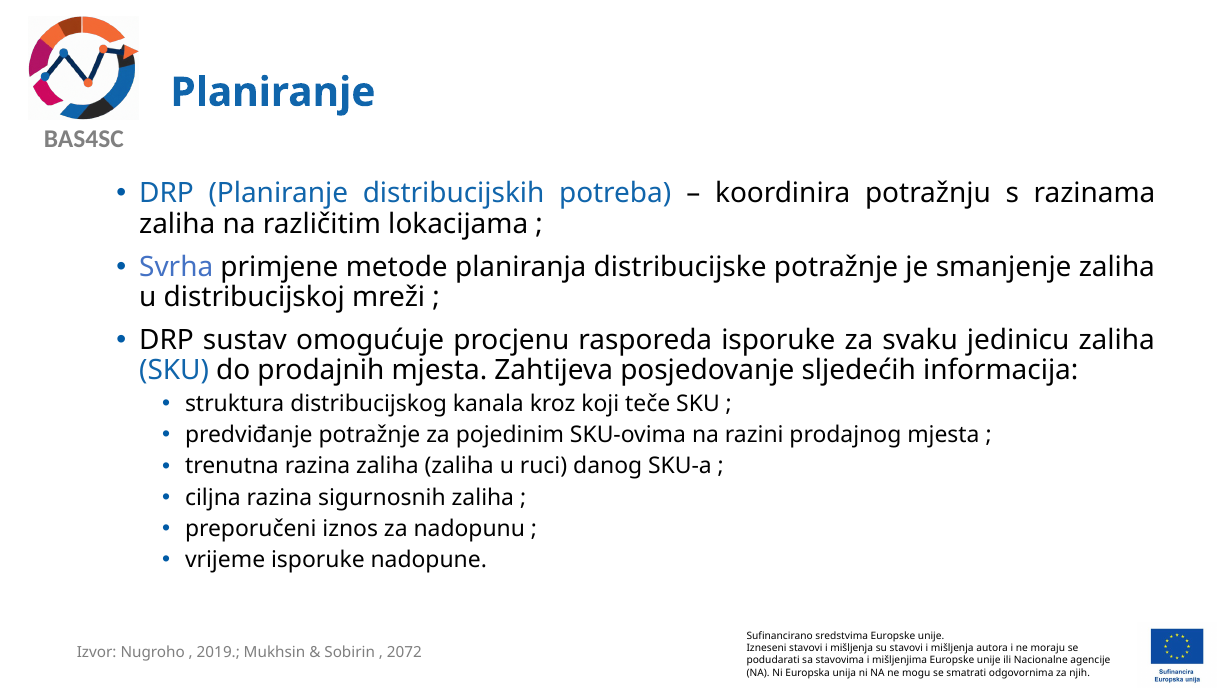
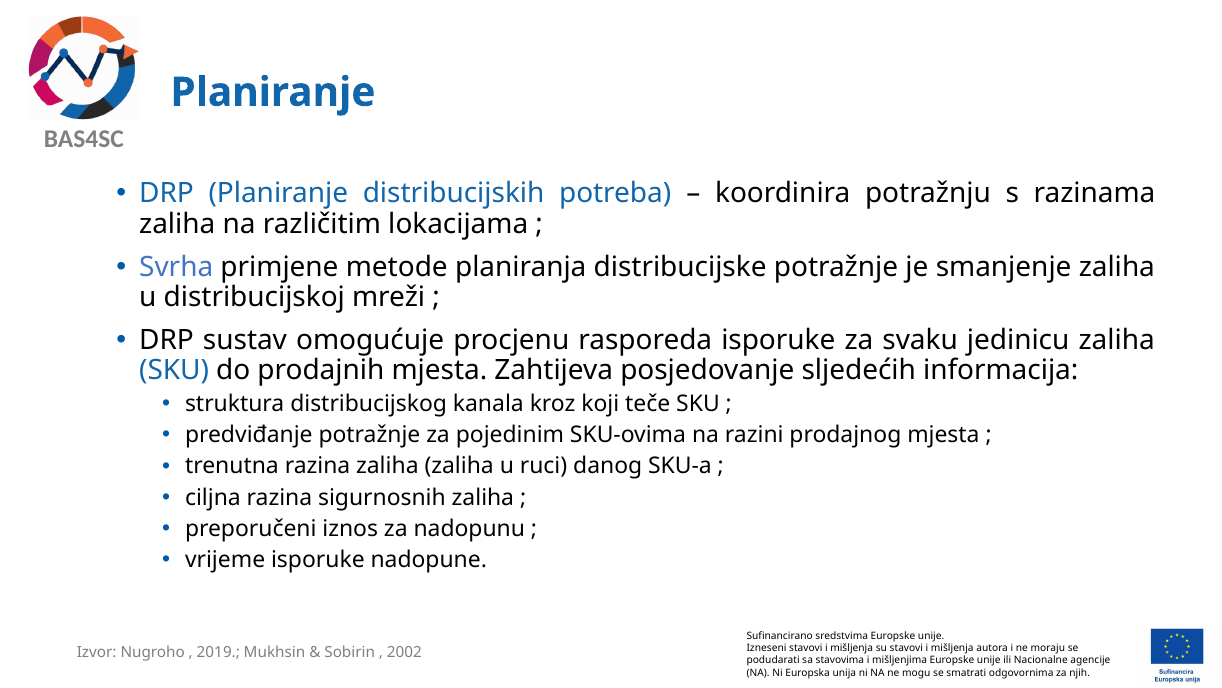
2072: 2072 -> 2002 (404, 652)
